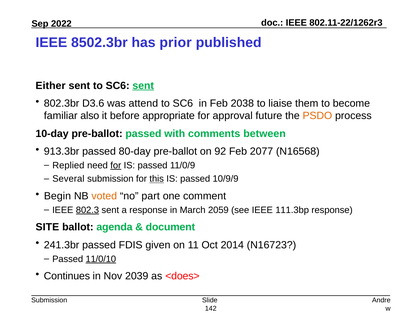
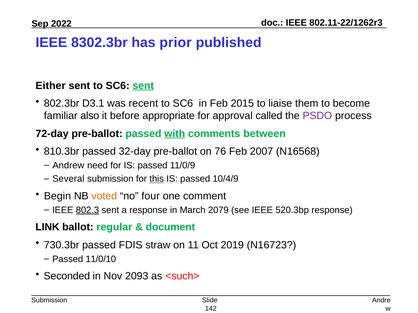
8502.3br: 8502.3br -> 8302.3br (99, 43)
D3.6: D3.6 -> D3.1 (93, 104)
attend: attend -> recent (143, 104)
2038: 2038 -> 2015 (242, 104)
future: future -> called (269, 116)
PSDO colour: orange -> purple (317, 116)
10-day: 10-day -> 72-day (52, 134)
with underline: none -> present (175, 134)
913.3br: 913.3br -> 810.3br (62, 152)
80-day: 80-day -> 32-day (135, 152)
92: 92 -> 76 (220, 152)
2077: 2077 -> 2007 (262, 152)
Replied: Replied -> Andrew (68, 166)
for underline: present -> none (116, 166)
10/9/9: 10/9/9 -> 10/4/9 (226, 179)
part: part -> four (151, 196)
2059: 2059 -> 2079 (218, 210)
111.3bp: 111.3bp -> 520.3bp (292, 210)
SITE: SITE -> LINK (47, 228)
agenda: agenda -> regular (114, 228)
241.3br: 241.3br -> 730.3br (62, 245)
given: given -> straw (158, 245)
2014: 2014 -> 2019 (232, 245)
11/0/10 underline: present -> none (101, 259)
Continues: Continues -> Seconded (67, 277)
2039: 2039 -> 2093 (137, 277)
<does>: <does> -> <such> (182, 277)
